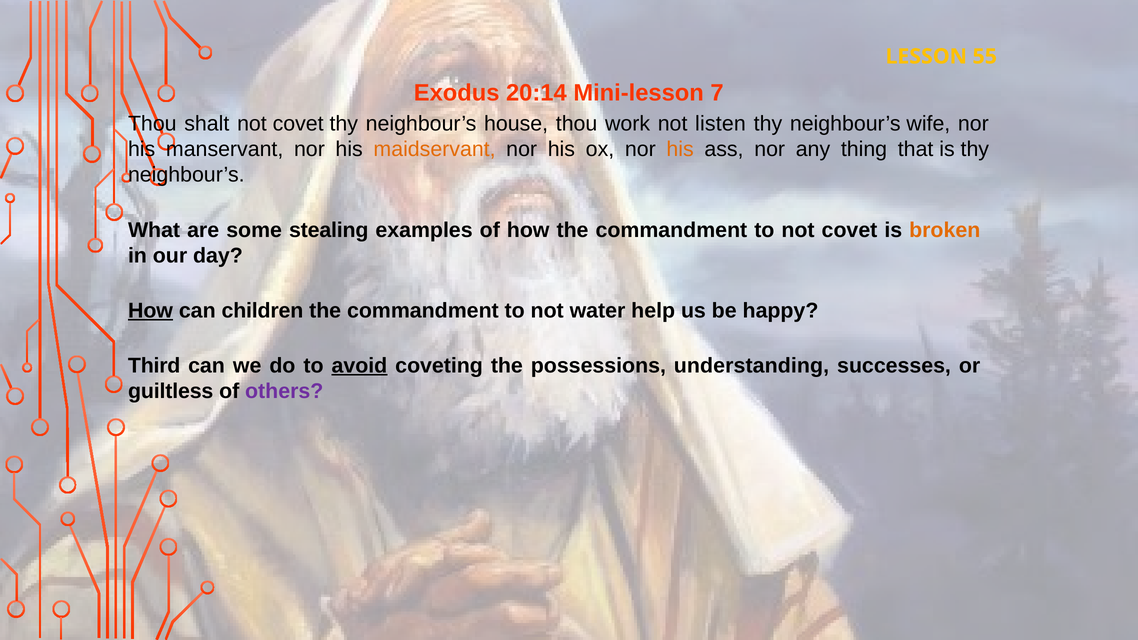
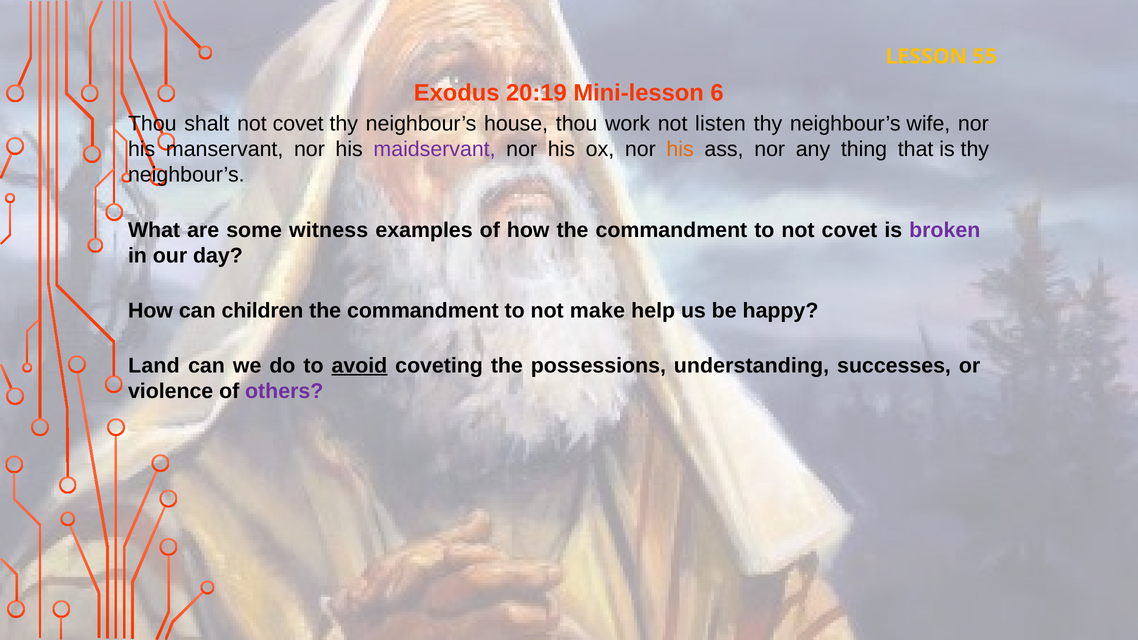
20:14: 20:14 -> 20:19 (536, 93)
7: 7 -> 6 (717, 93)
maidservant colour: orange -> purple (435, 149)
stealing: stealing -> witness (329, 230)
broken colour: orange -> purple (945, 230)
How underline: present -> none (150, 311)
water: water -> make (597, 311)
Third: Third -> Land (154, 366)
guiltless: guiltless -> violence (171, 391)
